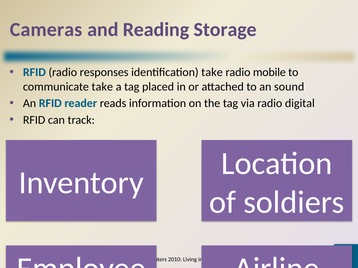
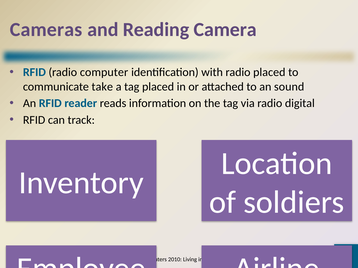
Storage: Storage -> Camera (225, 30)
responses: responses -> computer (104, 72)
identification take: take -> with (212, 72)
radio mobile: mobile -> placed (269, 72)
